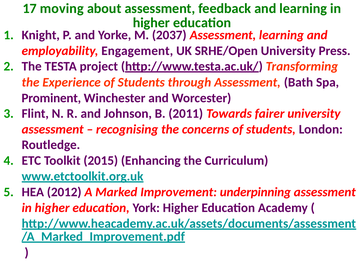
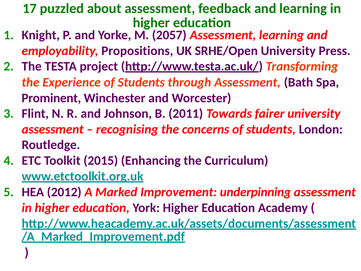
moving: moving -> puzzled (62, 8)
2037: 2037 -> 2057 (169, 35)
Engagement: Engagement -> Propositions (137, 51)
